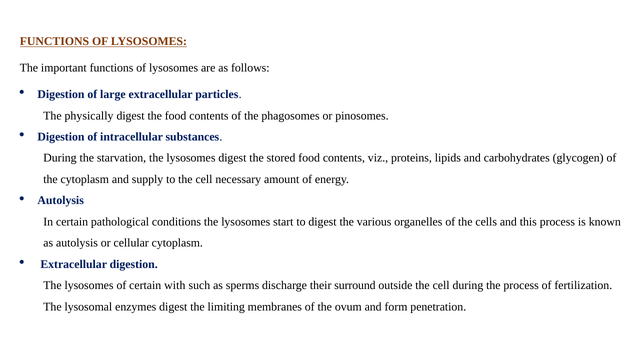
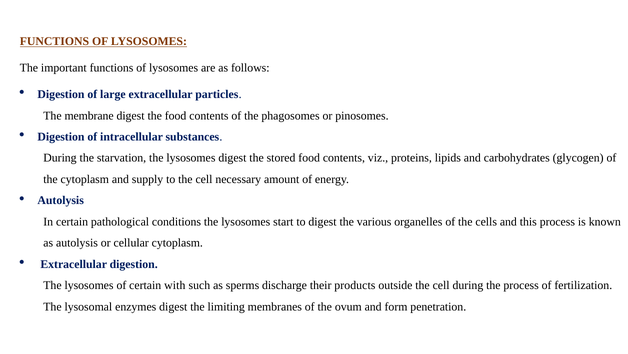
physically: physically -> membrane (89, 115)
surround: surround -> products (355, 285)
